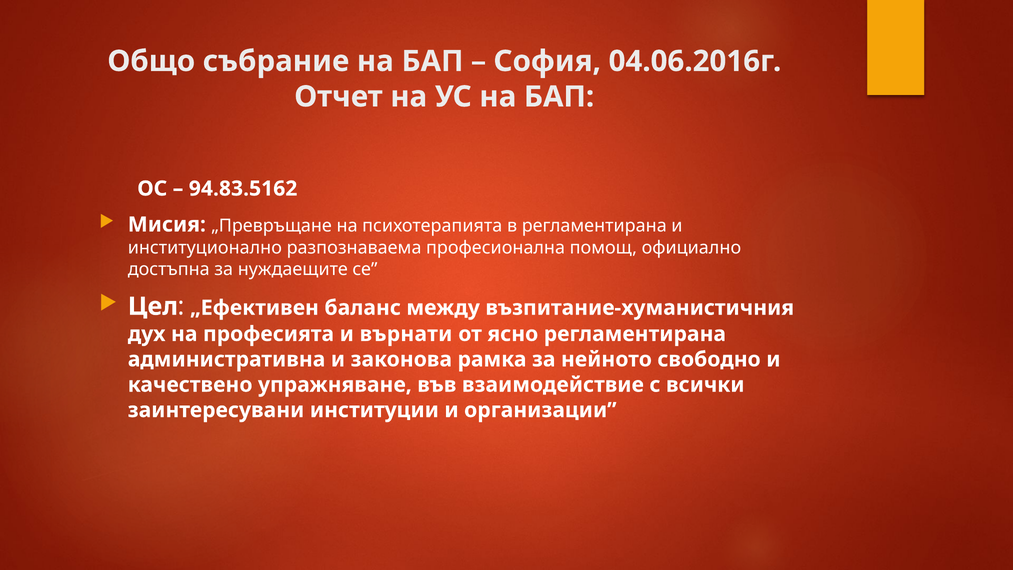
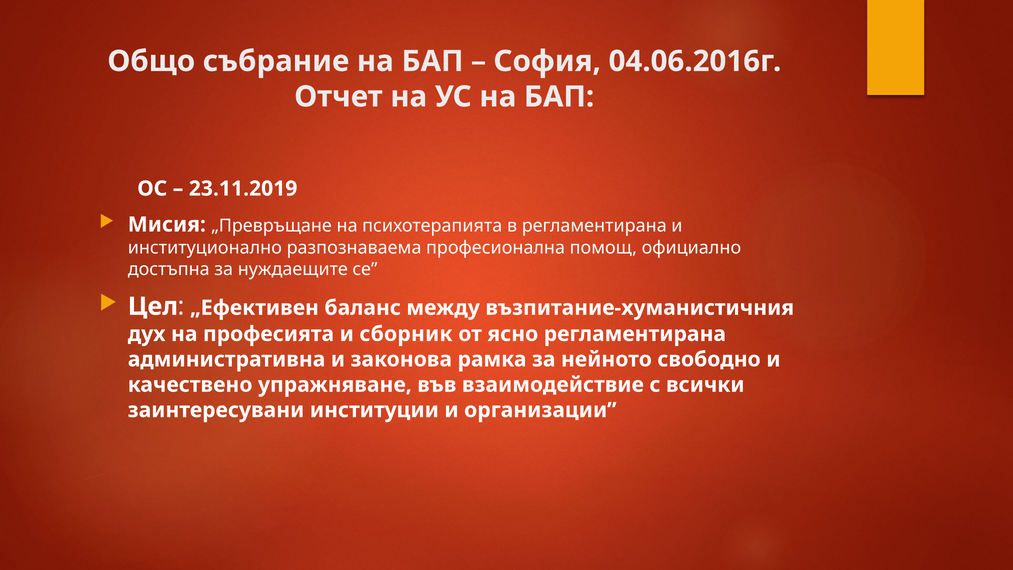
94.83.5162: 94.83.5162 -> 23.11.2019 (243, 189)
върнати: върнати -> сборник (406, 334)
